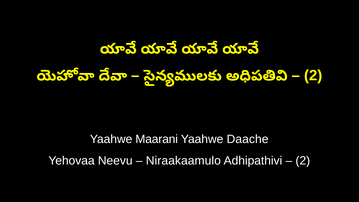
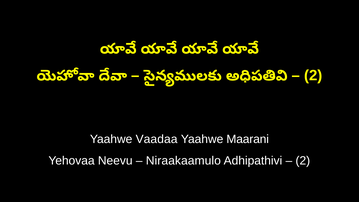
Maarani: Maarani -> Vaadaa (157, 139)
Daache: Daache -> Maarani (248, 139)
